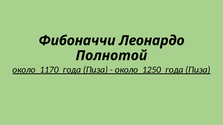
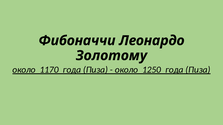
Полнотой: Полнотой -> Золотому (111, 56)
